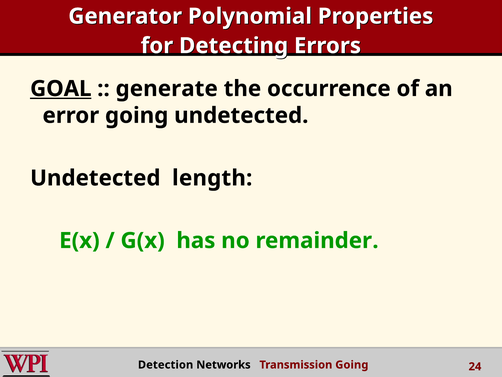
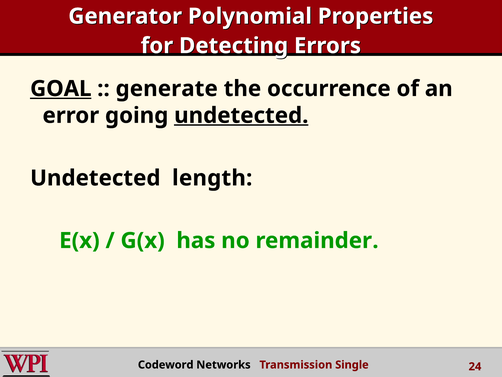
undetected underline: none -> present (241, 115)
Detection: Detection -> Codeword (166, 364)
Transmission Going: Going -> Single (352, 364)
